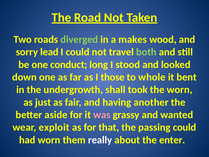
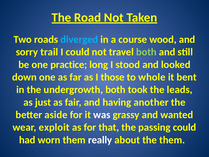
diverged colour: light green -> light blue (79, 39)
makes: makes -> course (133, 39)
lead: lead -> trail (49, 52)
conduct: conduct -> practice (69, 64)
undergrowth shall: shall -> both (116, 90)
the worn: worn -> leads (180, 90)
was colour: pink -> white (102, 115)
the enter: enter -> them (172, 140)
